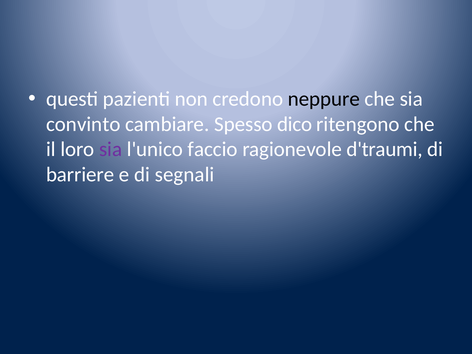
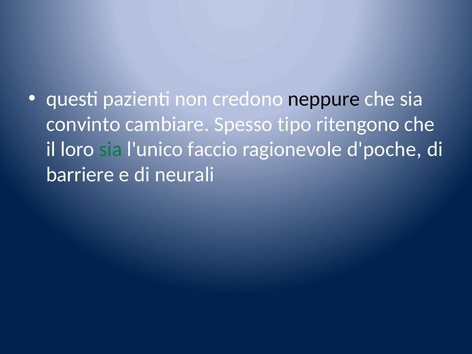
dico: dico -> tipo (294, 124)
sia colour: purple -> green (111, 149)
d'traumi: d'traumi -> d'poche (384, 149)
segnali: segnali -> neurali (185, 175)
